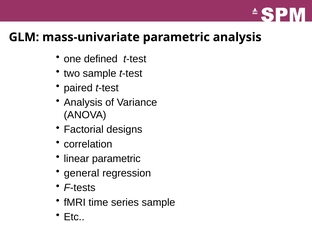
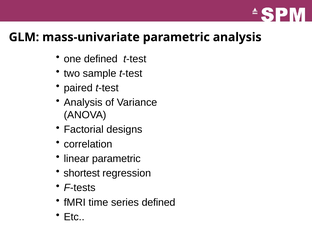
general: general -> shortest (82, 173)
series sample: sample -> defined (159, 202)
